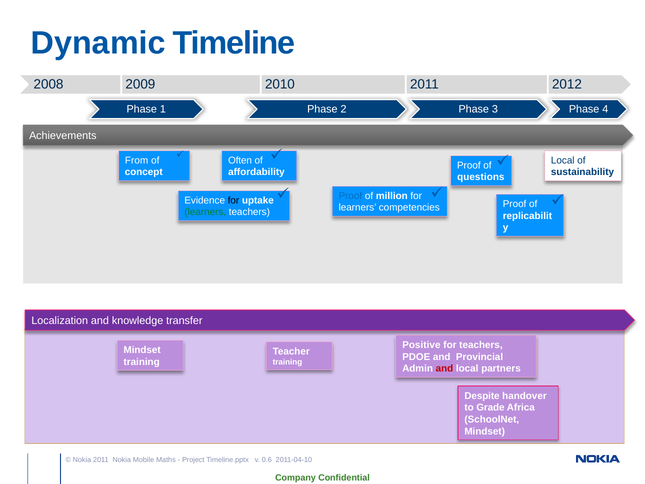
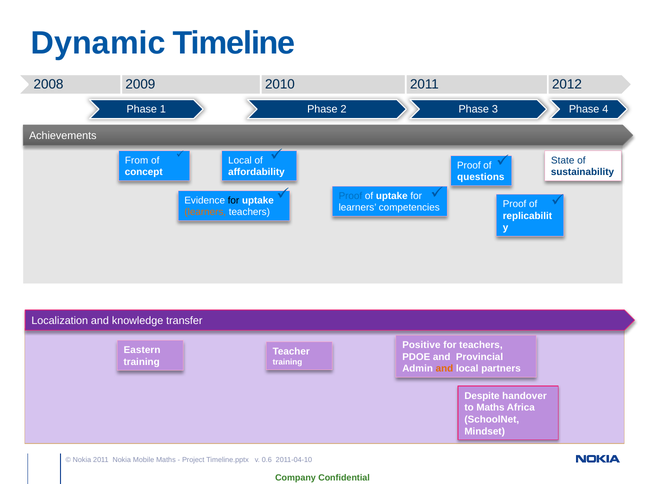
Often: Often -> Local (240, 160)
Local: Local -> State (563, 160)
of million: million -> uptake (392, 196)
learners colour: green -> orange (205, 212)
Mindset: Mindset -> Eastern (142, 350)
and colour: red -> orange (444, 369)
to Grade: Grade -> Maths (490, 407)
